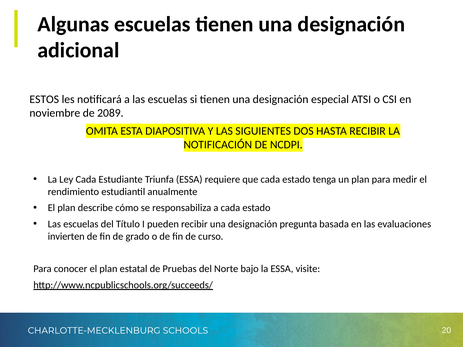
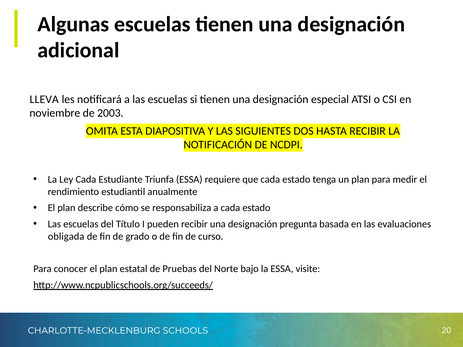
ESTOS: ESTOS -> LLEVA (44, 99)
2089: 2089 -> 2003 (110, 113)
invierten: invierten -> obligada (66, 237)
